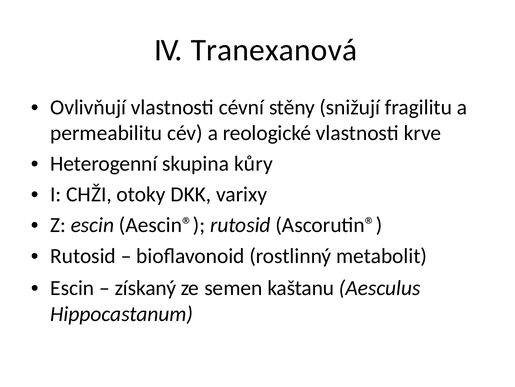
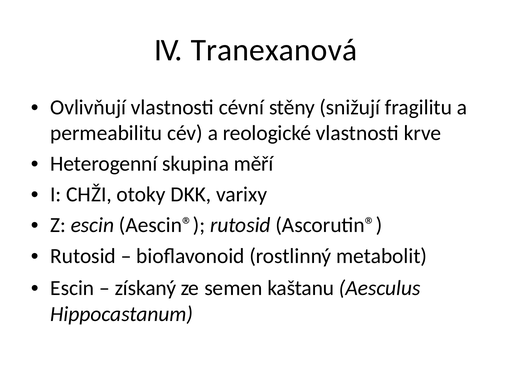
kůry: kůry -> měří (254, 163)
